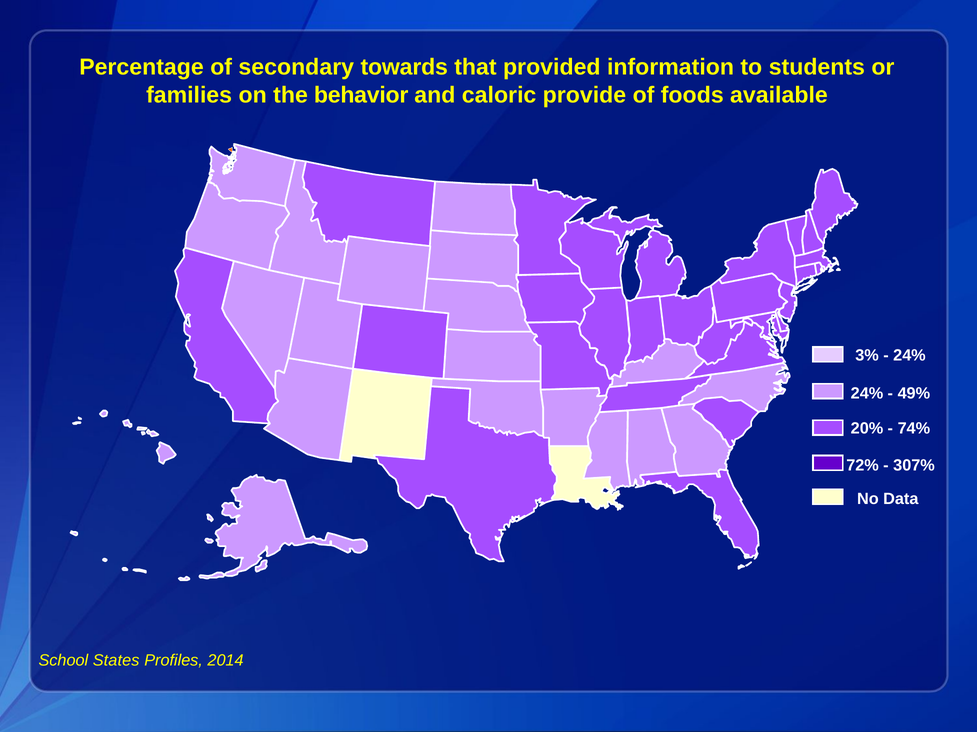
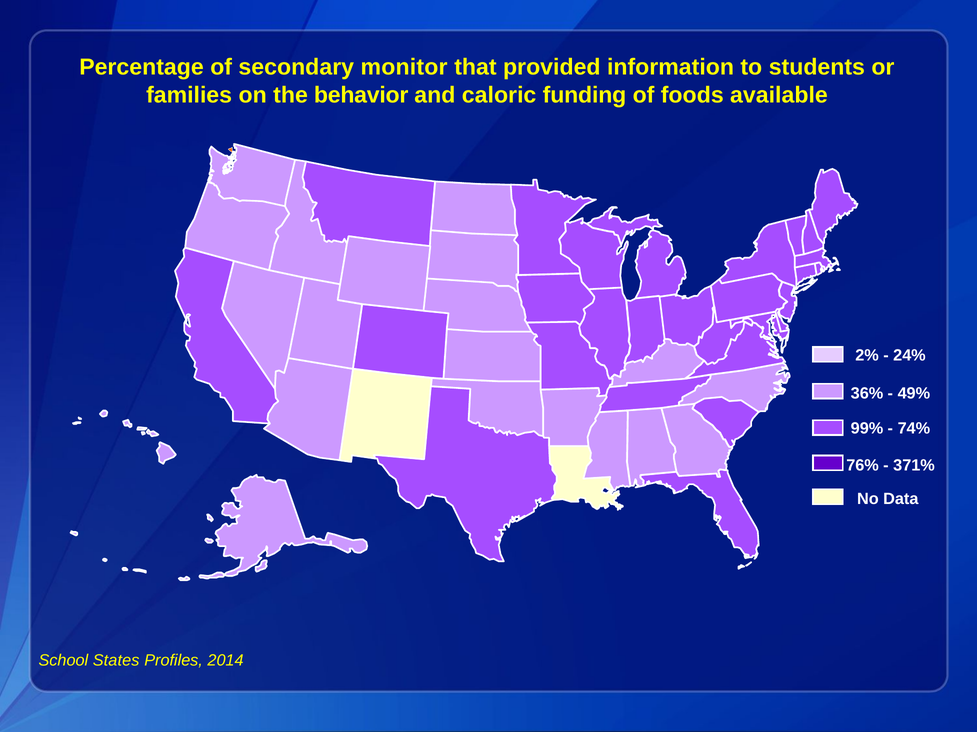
towards: towards -> monitor (404, 67)
provide: provide -> funding (585, 95)
3%: 3% -> 2% (867, 356)
24%: 24% -> 36% (867, 394)
20%: 20% -> 99% (867, 429)
72%: 72% -> 76% (863, 466)
307%: 307% -> 371% (914, 466)
